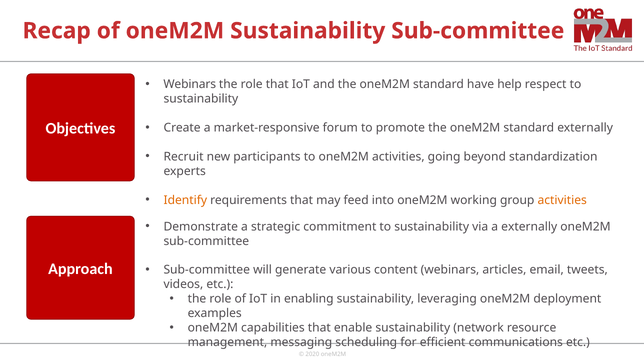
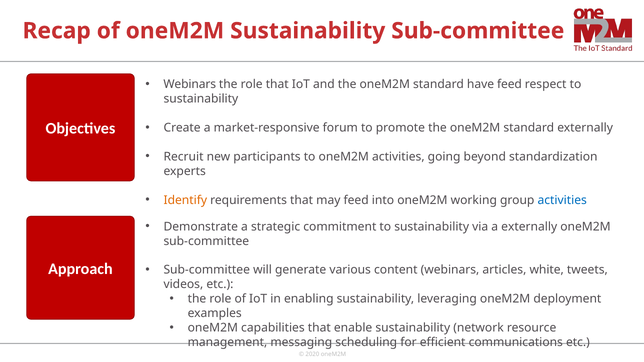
have help: help -> feed (509, 84)
activities colour: orange -> blue (562, 200)
email: email -> white (547, 270)
